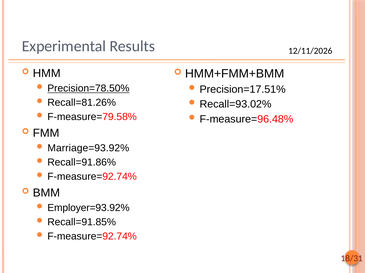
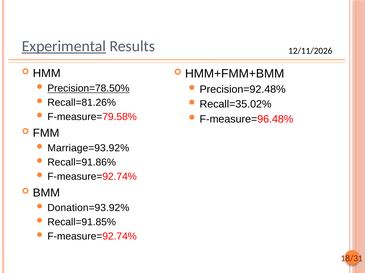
Experimental underline: none -> present (64, 46)
Precision=17.51%: Precision=17.51% -> Precision=92.48% (243, 90)
Recall=93.02%: Recall=93.02% -> Recall=35.02% (236, 104)
Employer=93.92%: Employer=93.92% -> Donation=93.92% (88, 208)
